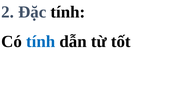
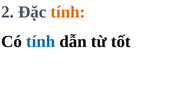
tính colour: black -> orange (68, 12)
